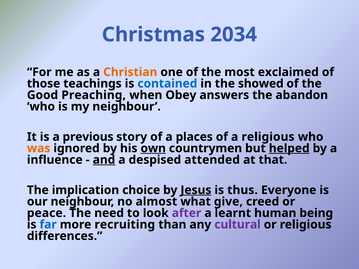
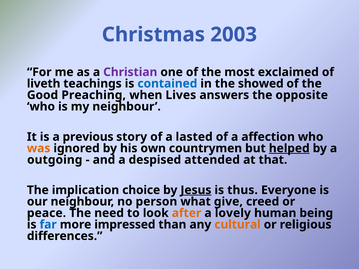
2034: 2034 -> 2003 (234, 35)
Christian colour: orange -> purple (130, 72)
those: those -> liveth (44, 84)
Obey: Obey -> Lives (181, 95)
abandon: abandon -> opposite (302, 95)
places: places -> lasted (194, 137)
a religious: religious -> affection (268, 137)
own underline: present -> none (153, 148)
influence: influence -> outgoing (55, 160)
and underline: present -> none (104, 160)
almost: almost -> person (156, 202)
after colour: purple -> orange (187, 213)
learnt: learnt -> lovely (233, 213)
recruiting: recruiting -> impressed (125, 225)
cultural colour: purple -> orange (238, 225)
